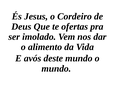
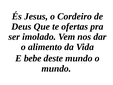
avós: avós -> bebe (33, 58)
